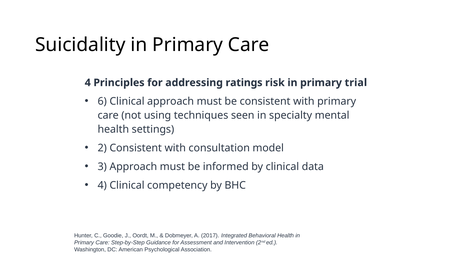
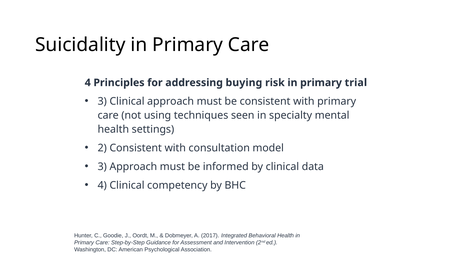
ratings: ratings -> buying (244, 83)
6: 6 -> 3 (102, 101)
